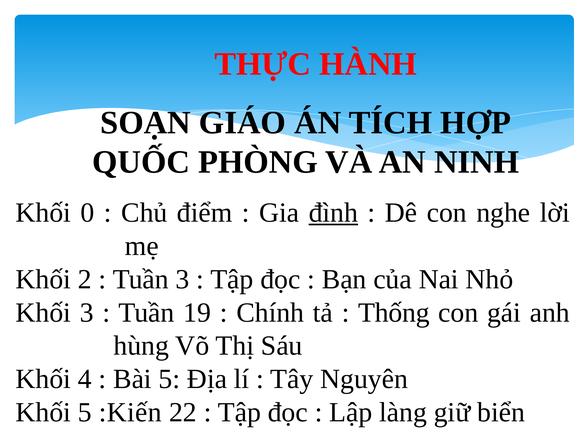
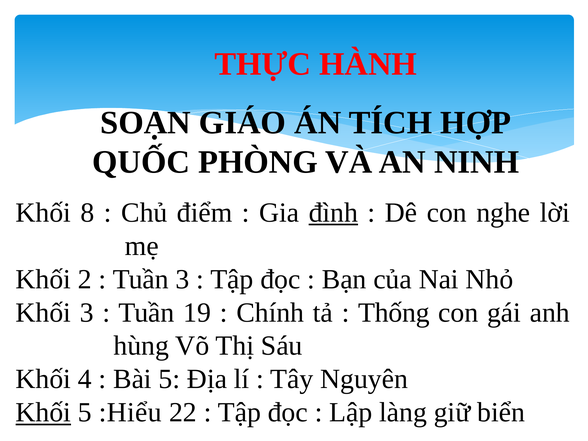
0: 0 -> 8 (87, 213)
Khối underline: none -> present (43, 412)
:Kiến: :Kiến -> :Hiểu (130, 412)
